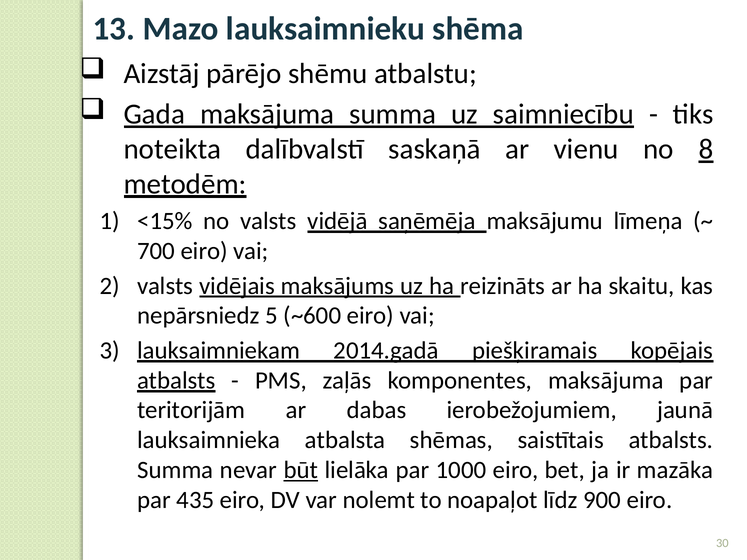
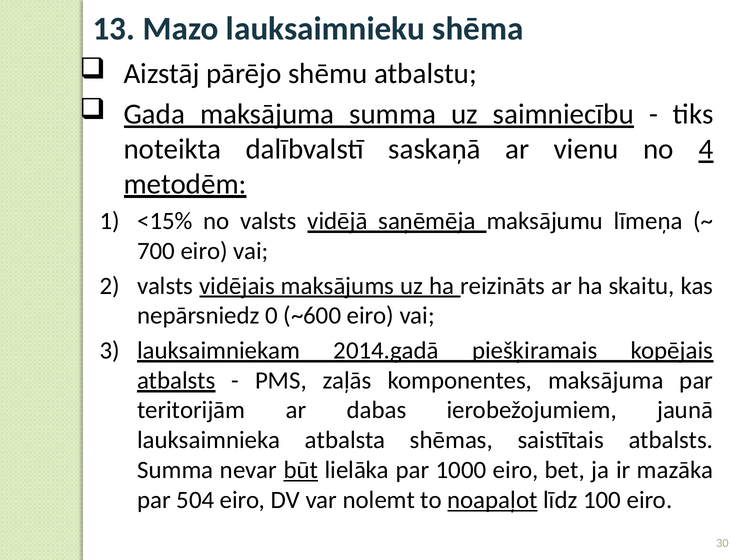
8: 8 -> 4 (706, 149)
5: 5 -> 0 (272, 316)
435: 435 -> 504 (195, 500)
noapaļot underline: none -> present (492, 500)
900: 900 -> 100 (602, 500)
